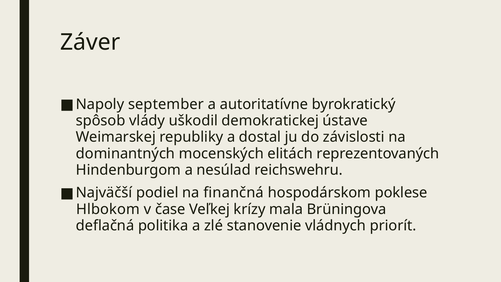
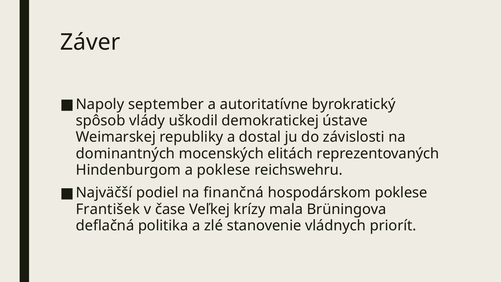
a nesúlad: nesúlad -> poklese (224, 170)
Hlbokom: Hlbokom -> František (108, 209)
